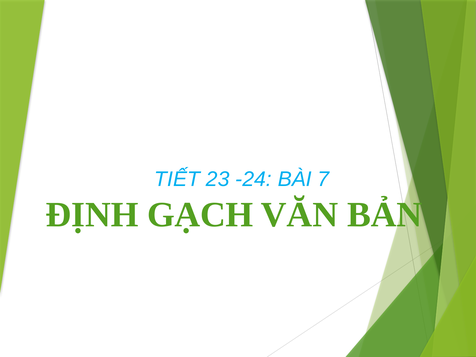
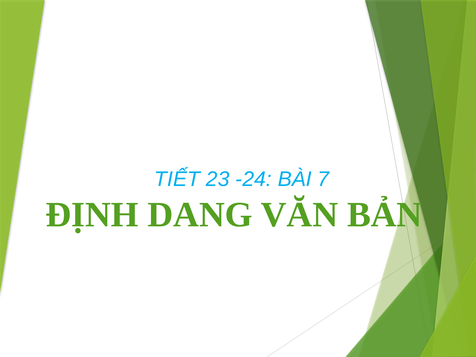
GẠCH: GẠCH -> DANG (200, 215)
